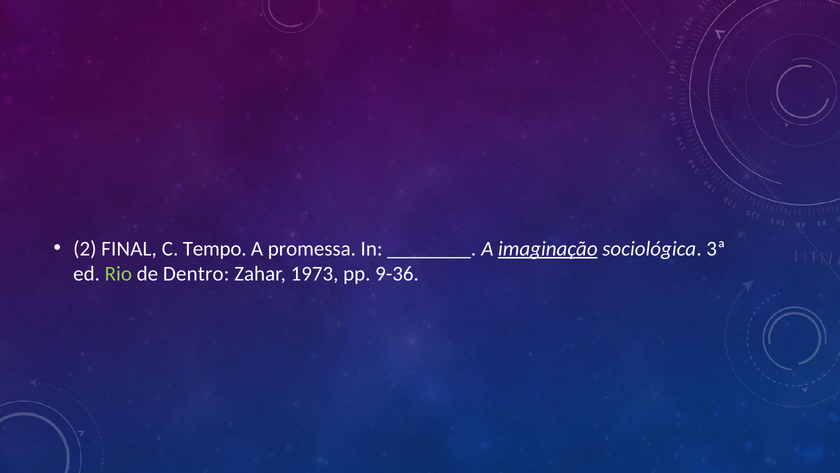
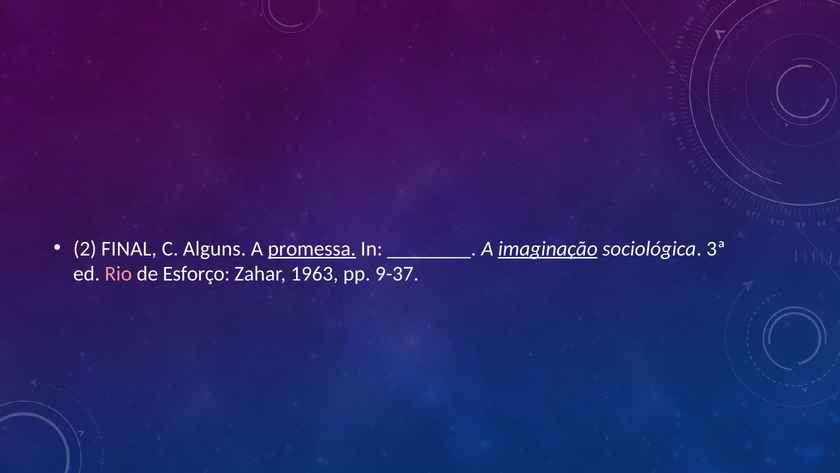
Tempo: Tempo -> Alguns (215, 248)
promessa underline: none -> present (312, 248)
Rio colour: light green -> pink (118, 274)
Dentro: Dentro -> Esforço (196, 274)
1973: 1973 -> 1963 (315, 274)
9-36: 9-36 -> 9-37 (397, 274)
